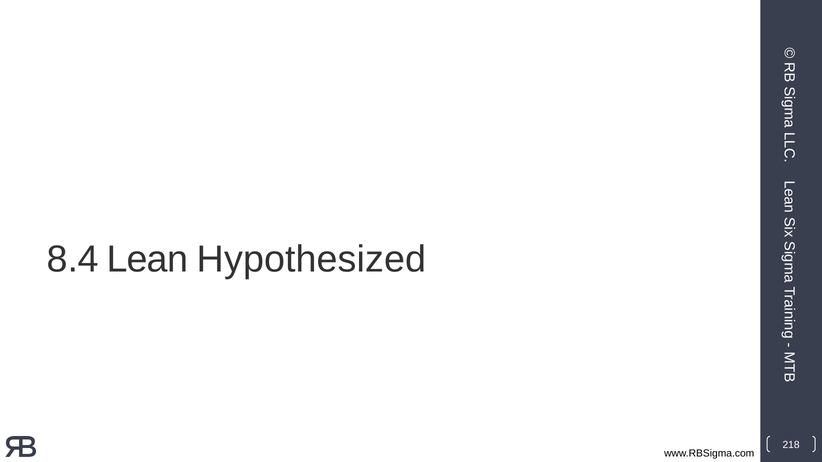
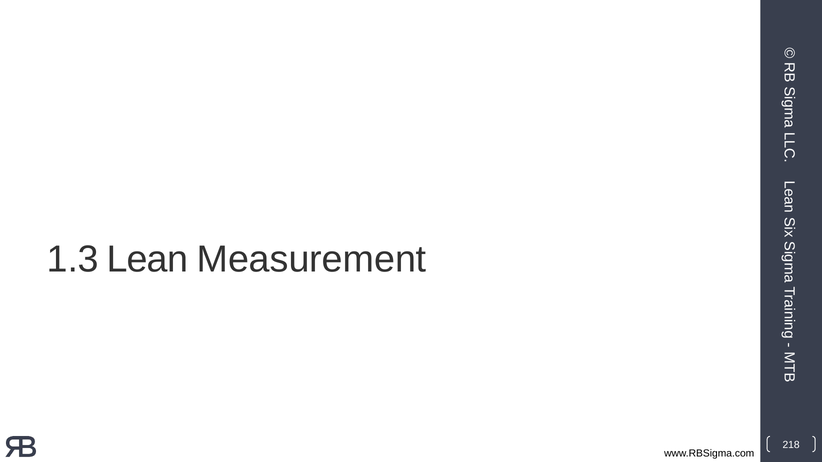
8.4: 8.4 -> 1.3 (73, 260)
Hypothesized: Hypothesized -> Measurement (312, 260)
